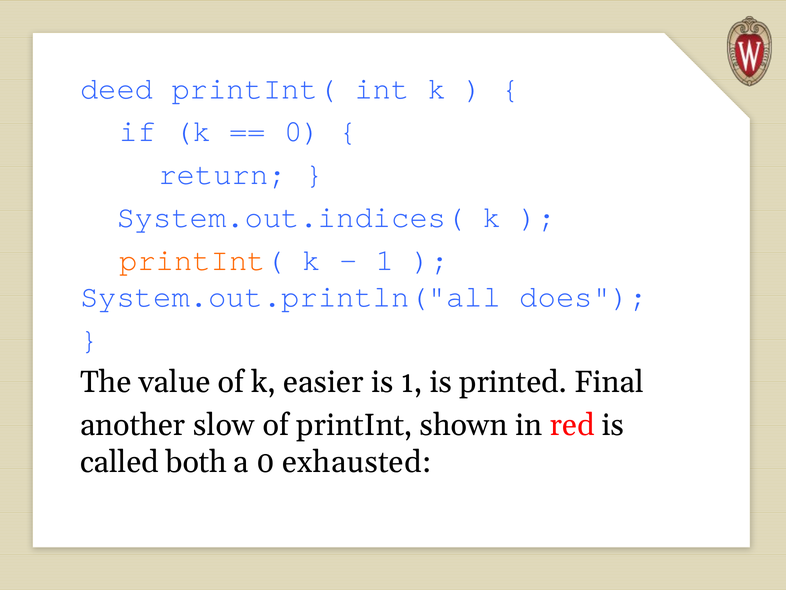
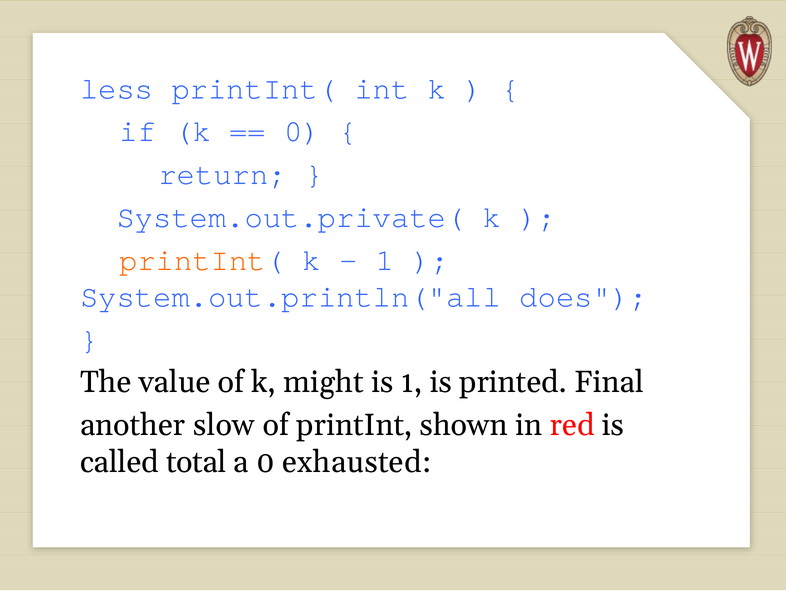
deed: deed -> less (117, 88)
System.out.indices(: System.out.indices( -> System.out.private( (291, 217)
easier: easier -> might (324, 382)
both: both -> total (196, 462)
